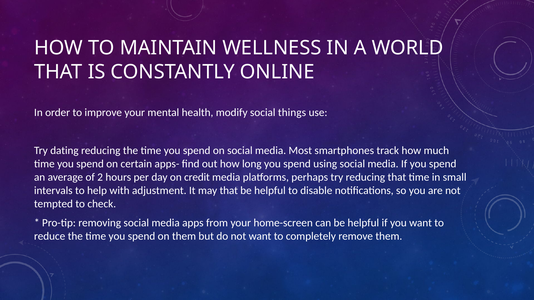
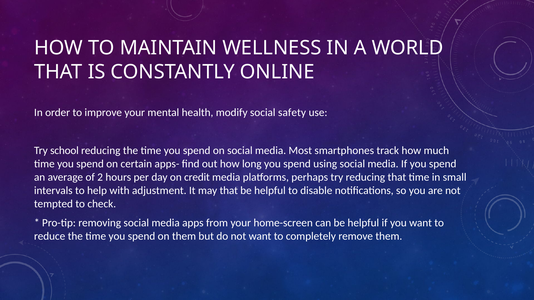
things: things -> safety (292, 113)
dating: dating -> school (64, 151)
